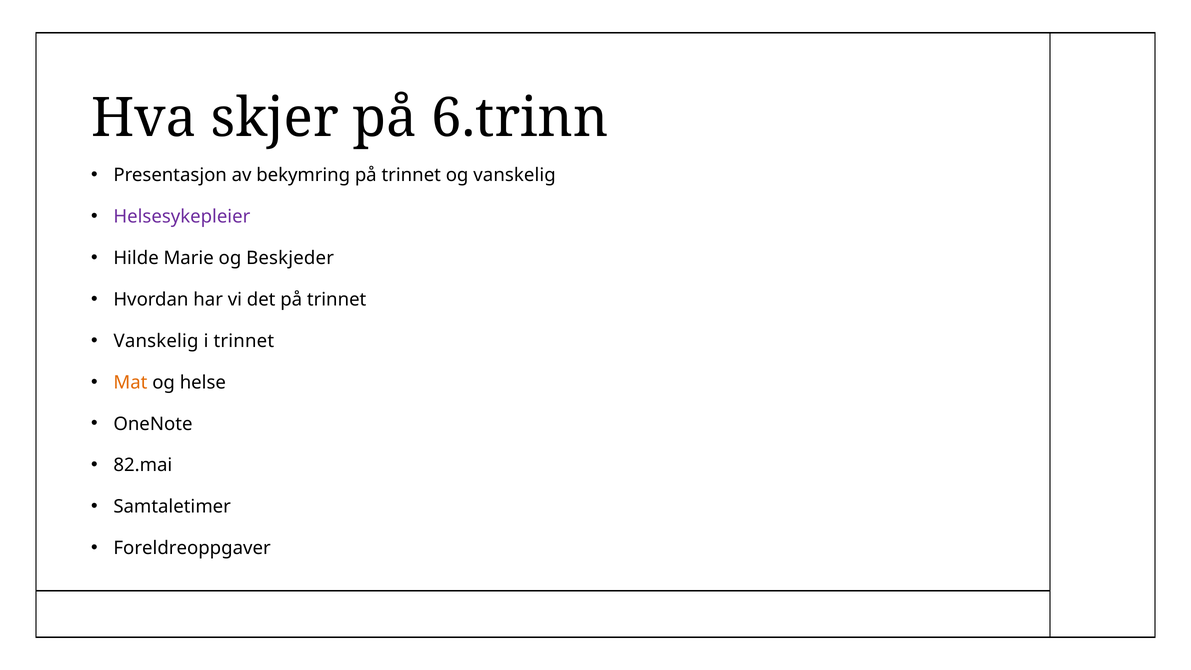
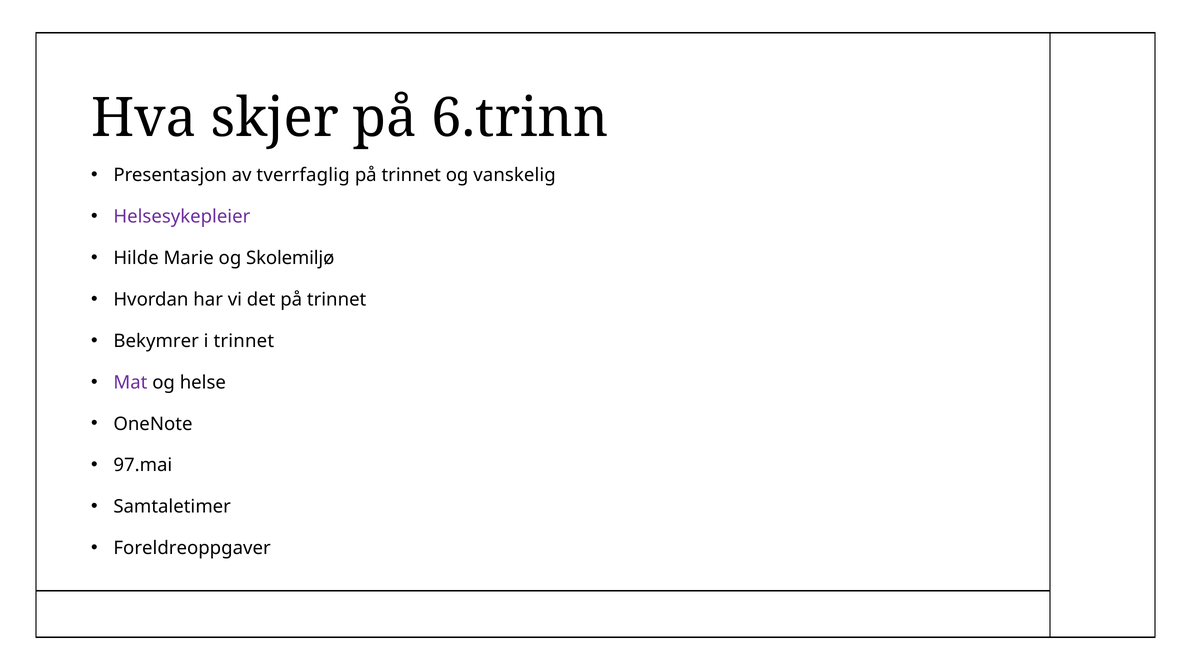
bekymring: bekymring -> tverrfaglig (303, 175)
Beskjeder: Beskjeder -> Skolemiljø (290, 258)
Vanskelig: Vanskelig -> Bekymrer (156, 341)
Mat colour: orange -> purple (130, 382)
82.mai: 82.mai -> 97.mai (143, 465)
